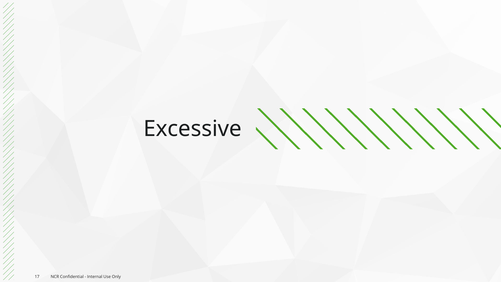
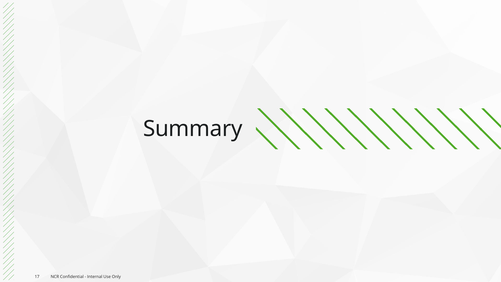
Excessive: Excessive -> Summary (193, 129)
